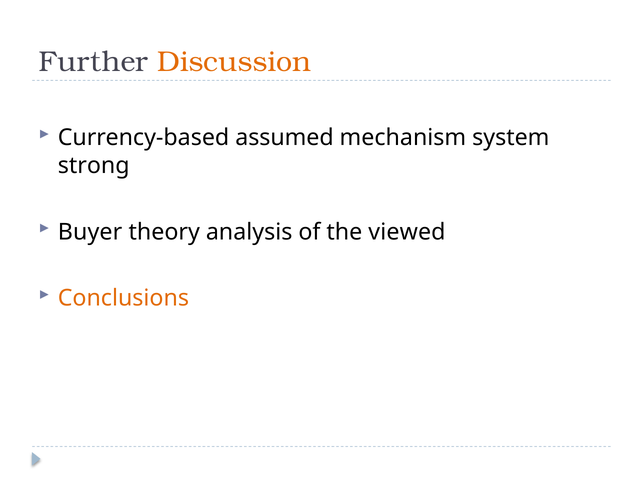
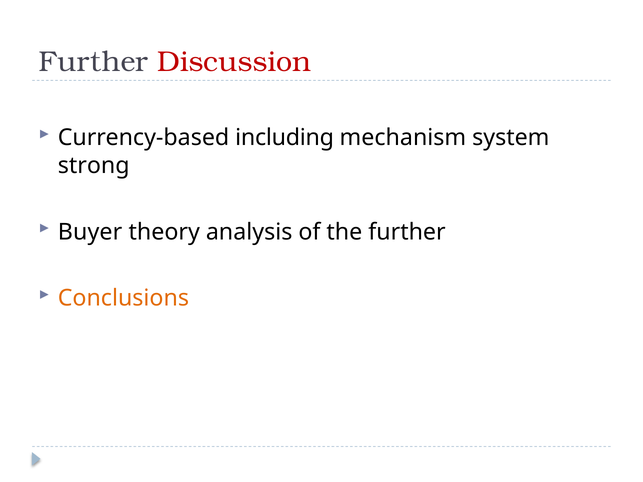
Discussion colour: orange -> red (234, 62)
assumed: assumed -> including (285, 138)
the viewed: viewed -> further (407, 232)
